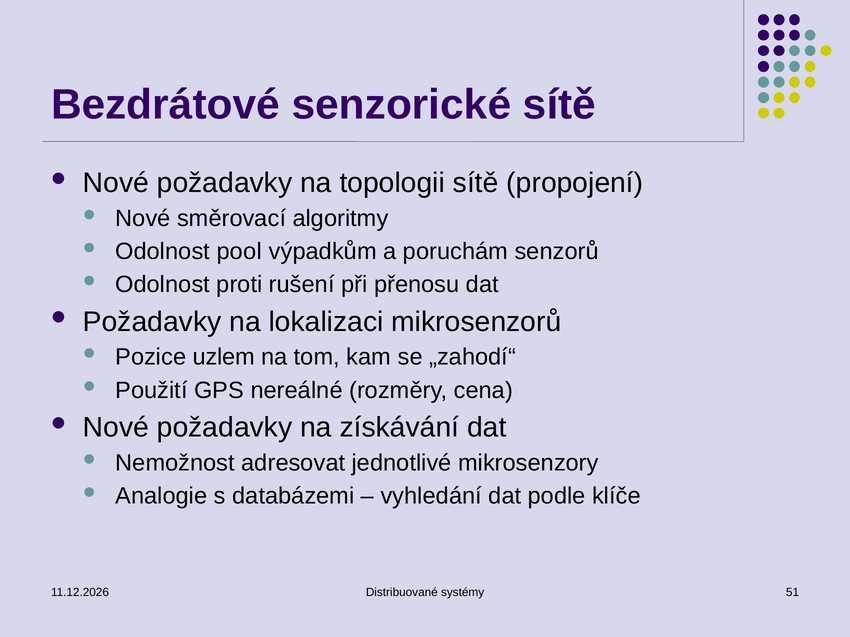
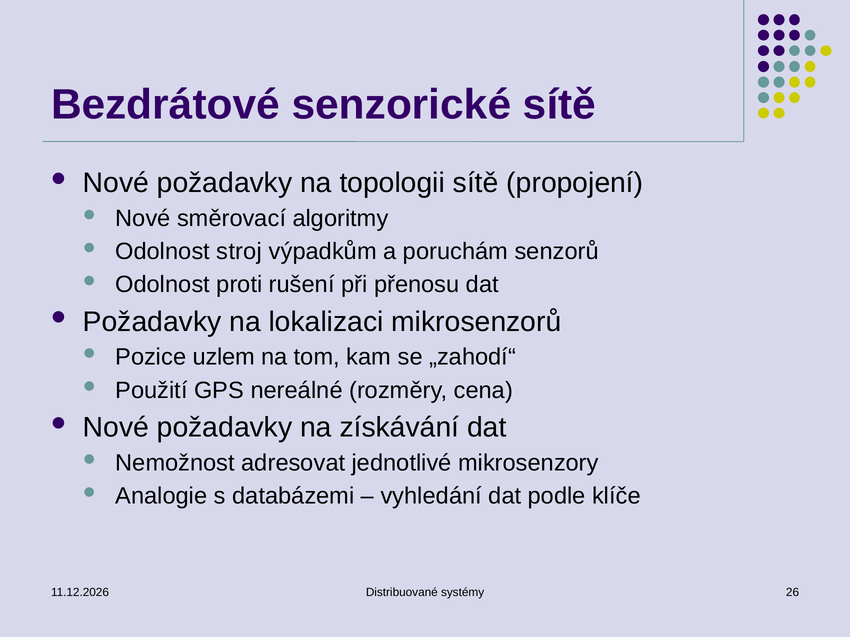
pool: pool -> stroj (239, 252)
51: 51 -> 26 (793, 593)
